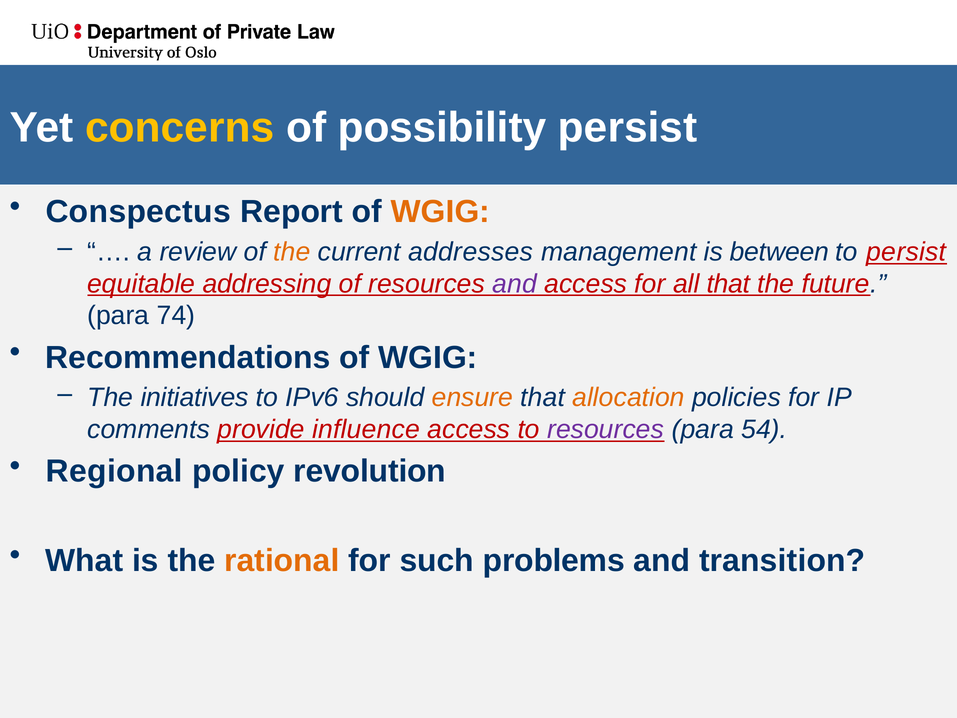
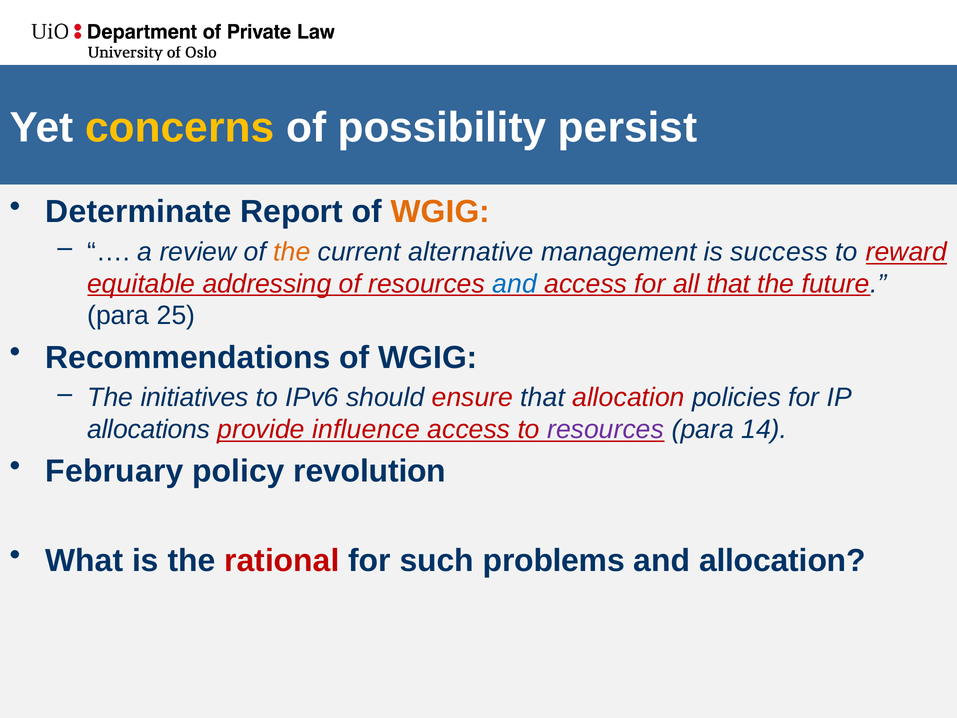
Conspectus: Conspectus -> Determinate (138, 212)
addresses: addresses -> alternative (471, 252)
between: between -> success (779, 252)
to persist: persist -> reward (906, 252)
and colour: purple -> blue (515, 284)
74: 74 -> 25 (176, 316)
ensure colour: orange -> red (472, 397)
allocation colour: orange -> red (628, 397)
comments: comments -> allocations (149, 429)
54: 54 -> 14 (764, 429)
Regional: Regional -> February (114, 471)
rational colour: orange -> red (282, 560)
and transition: transition -> allocation (782, 560)
